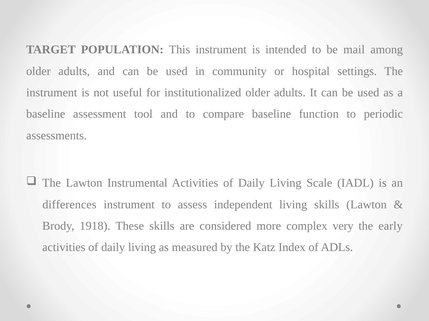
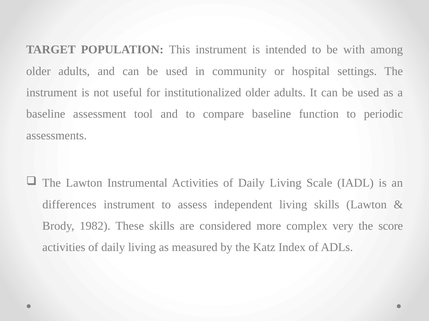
mail: mail -> with (354, 50)
1918: 1918 -> 1982 (95, 226)
early: early -> score (391, 226)
